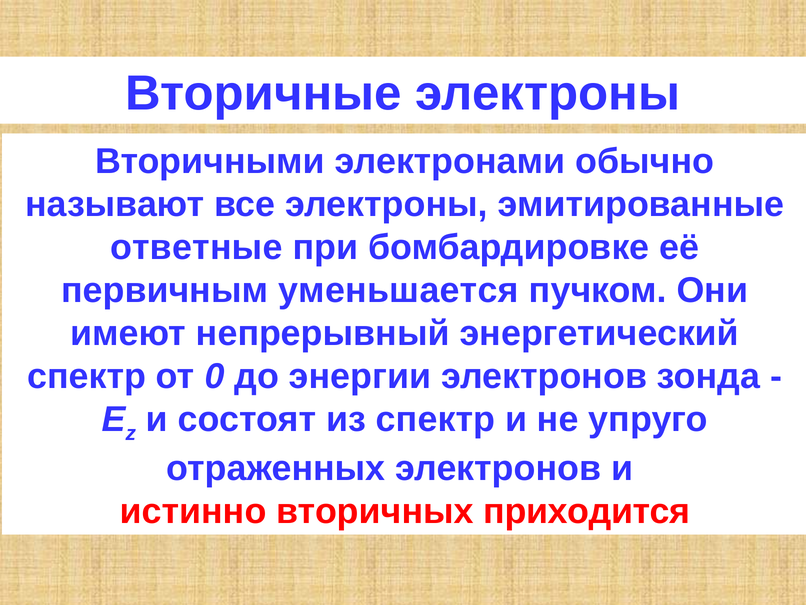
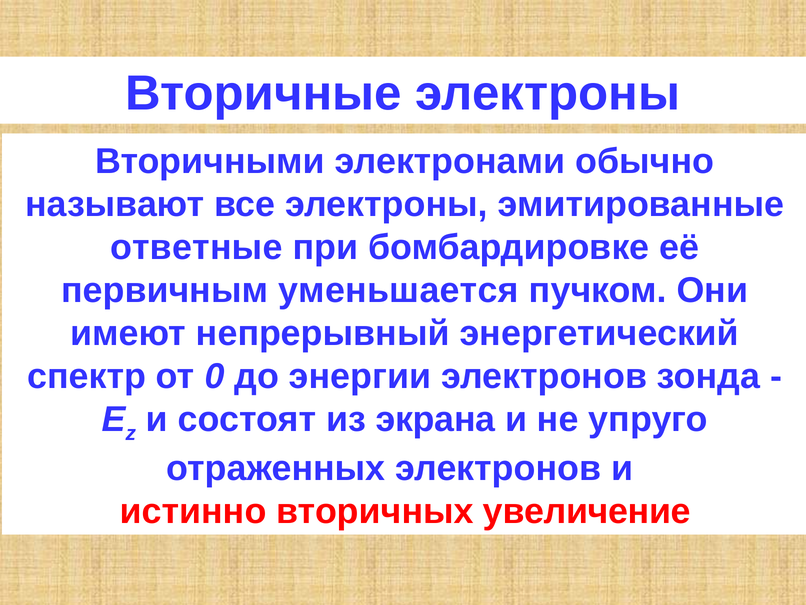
из спектр: спектр -> экрана (436, 419)
приходится: приходится -> увеличение (587, 511)
